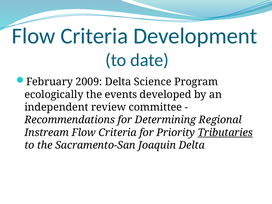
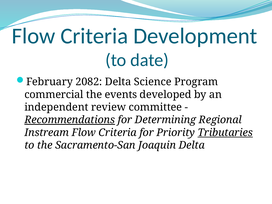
2009: 2009 -> 2082 (89, 82)
ecologically: ecologically -> commercial (54, 95)
Recommendations underline: none -> present (70, 120)
